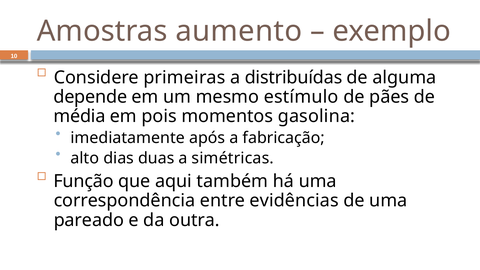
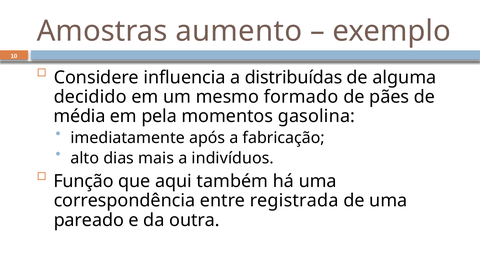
primeiras: primeiras -> influencia (185, 77)
depende: depende -> decidido (90, 97)
estímulo: estímulo -> formado (301, 97)
pois: pois -> pela (159, 116)
duas: duas -> mais (156, 158)
simétricas: simétricas -> indivíduos (233, 158)
evidências: evidências -> registrada (294, 201)
